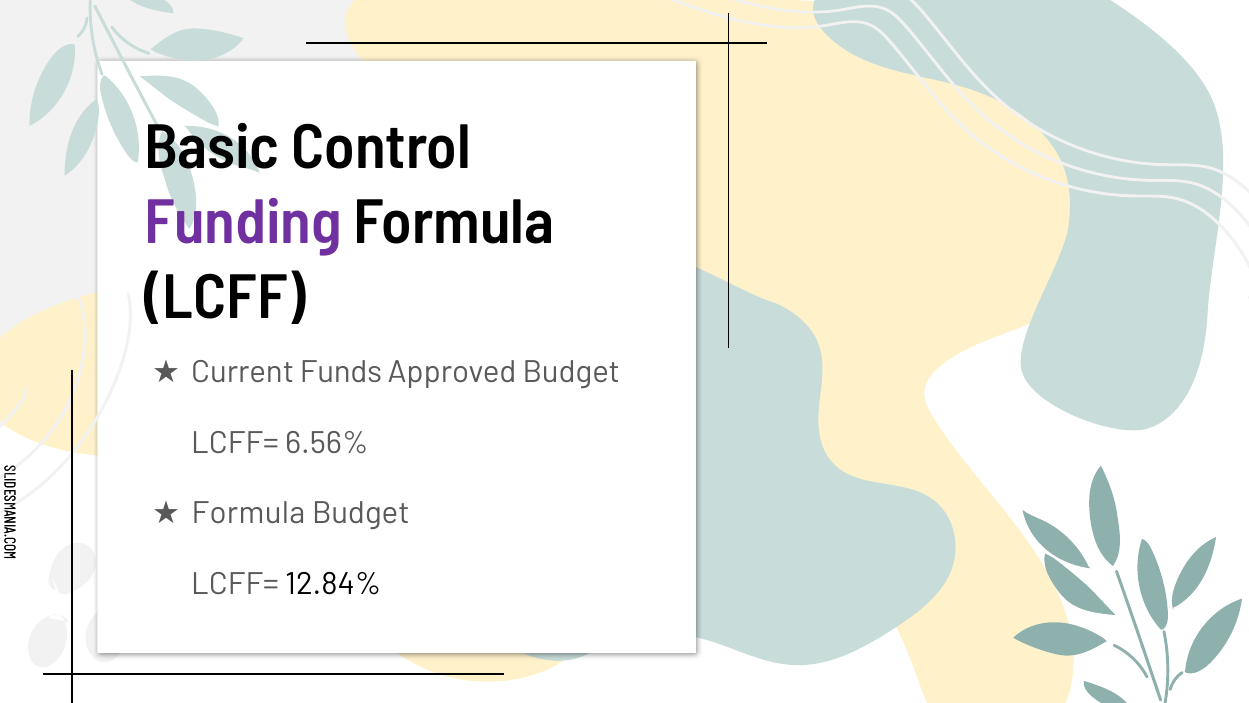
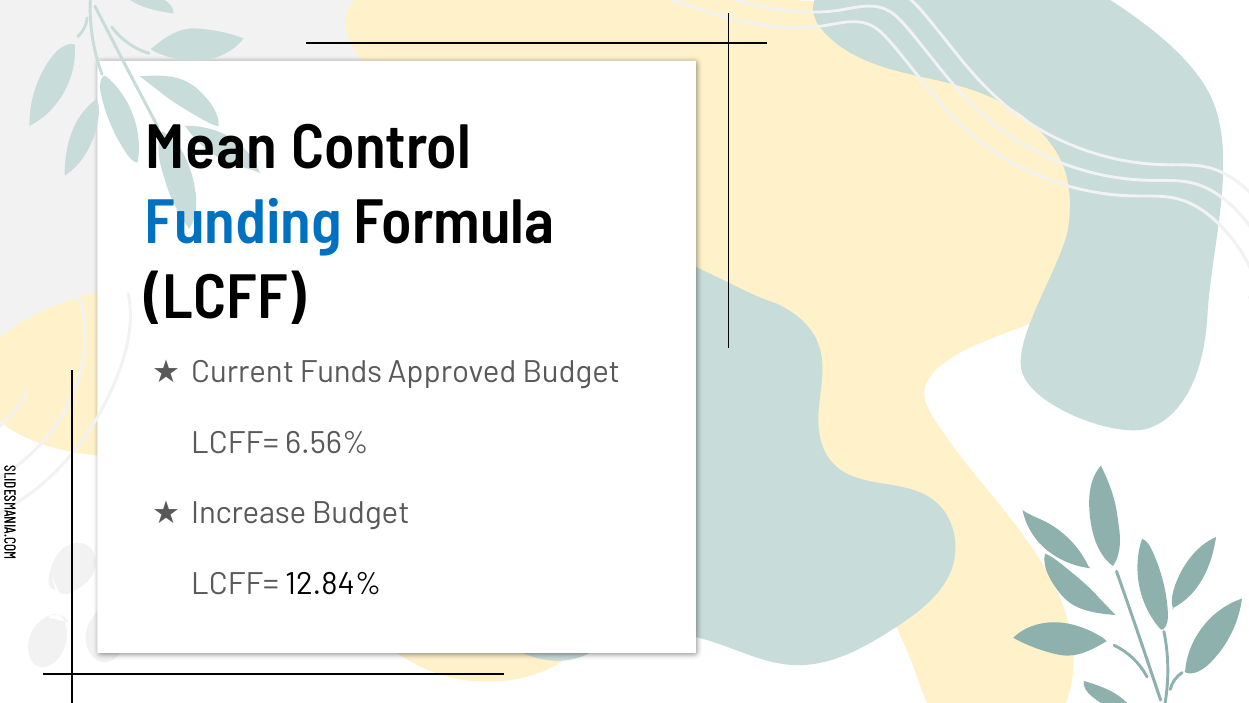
Basic: Basic -> Mean (211, 148)
Funding colour: purple -> blue (243, 223)
Formula: Formula -> Increase (249, 513)
